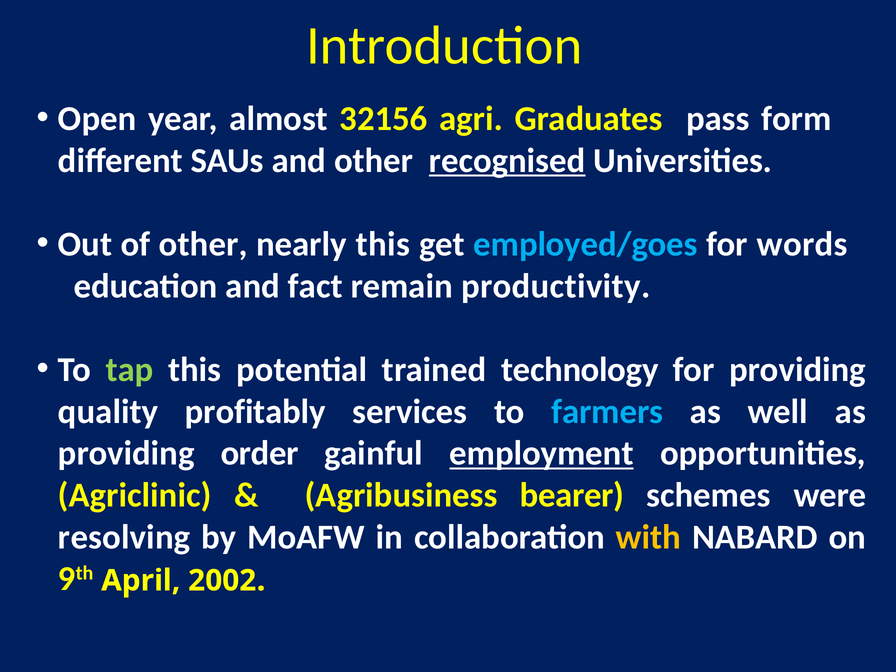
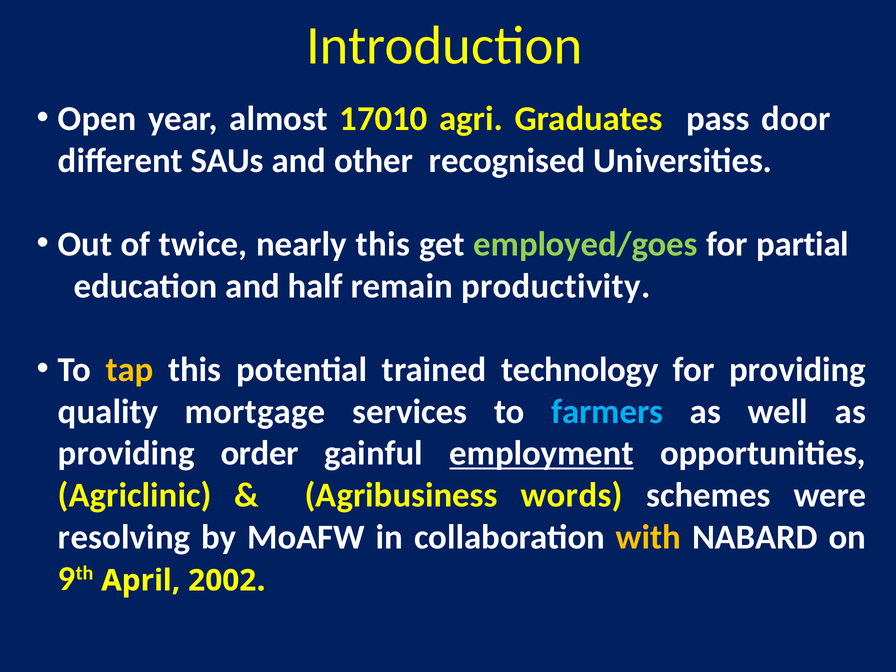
32156: 32156 -> 17010 (384, 119)
form: form -> door (796, 119)
recognised underline: present -> none (507, 161)
of other: other -> twice (203, 244)
employed/goes colour: light blue -> light green (586, 244)
words: words -> partial (803, 244)
fact: fact -> half (315, 286)
tap colour: light green -> yellow (130, 370)
profitably: profitably -> mortgage (255, 412)
bearer: bearer -> words (572, 495)
